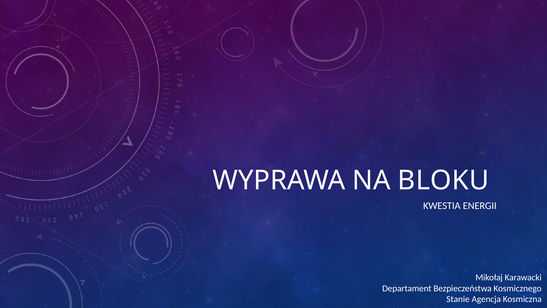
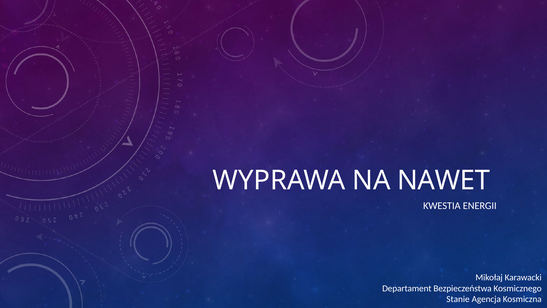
BLOKU: BLOKU -> NAWET (444, 180)
